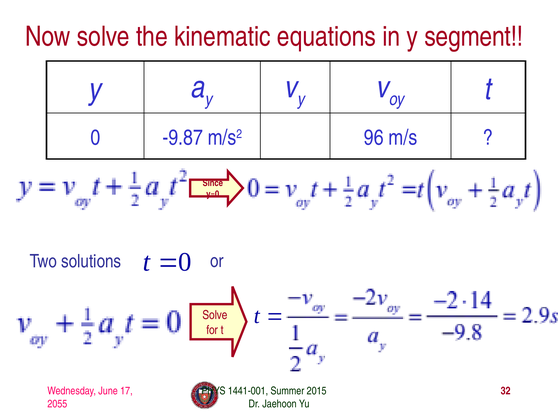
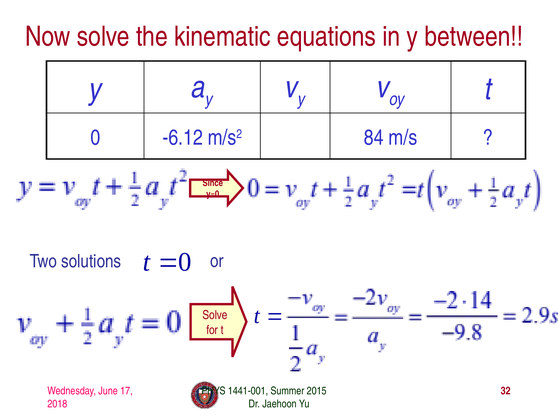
segment: segment -> between (474, 37)
-9.87: -9.87 -> -6.12 (183, 138)
96: 96 -> 84 (374, 138)
2055: 2055 -> 2018 (57, 404)
